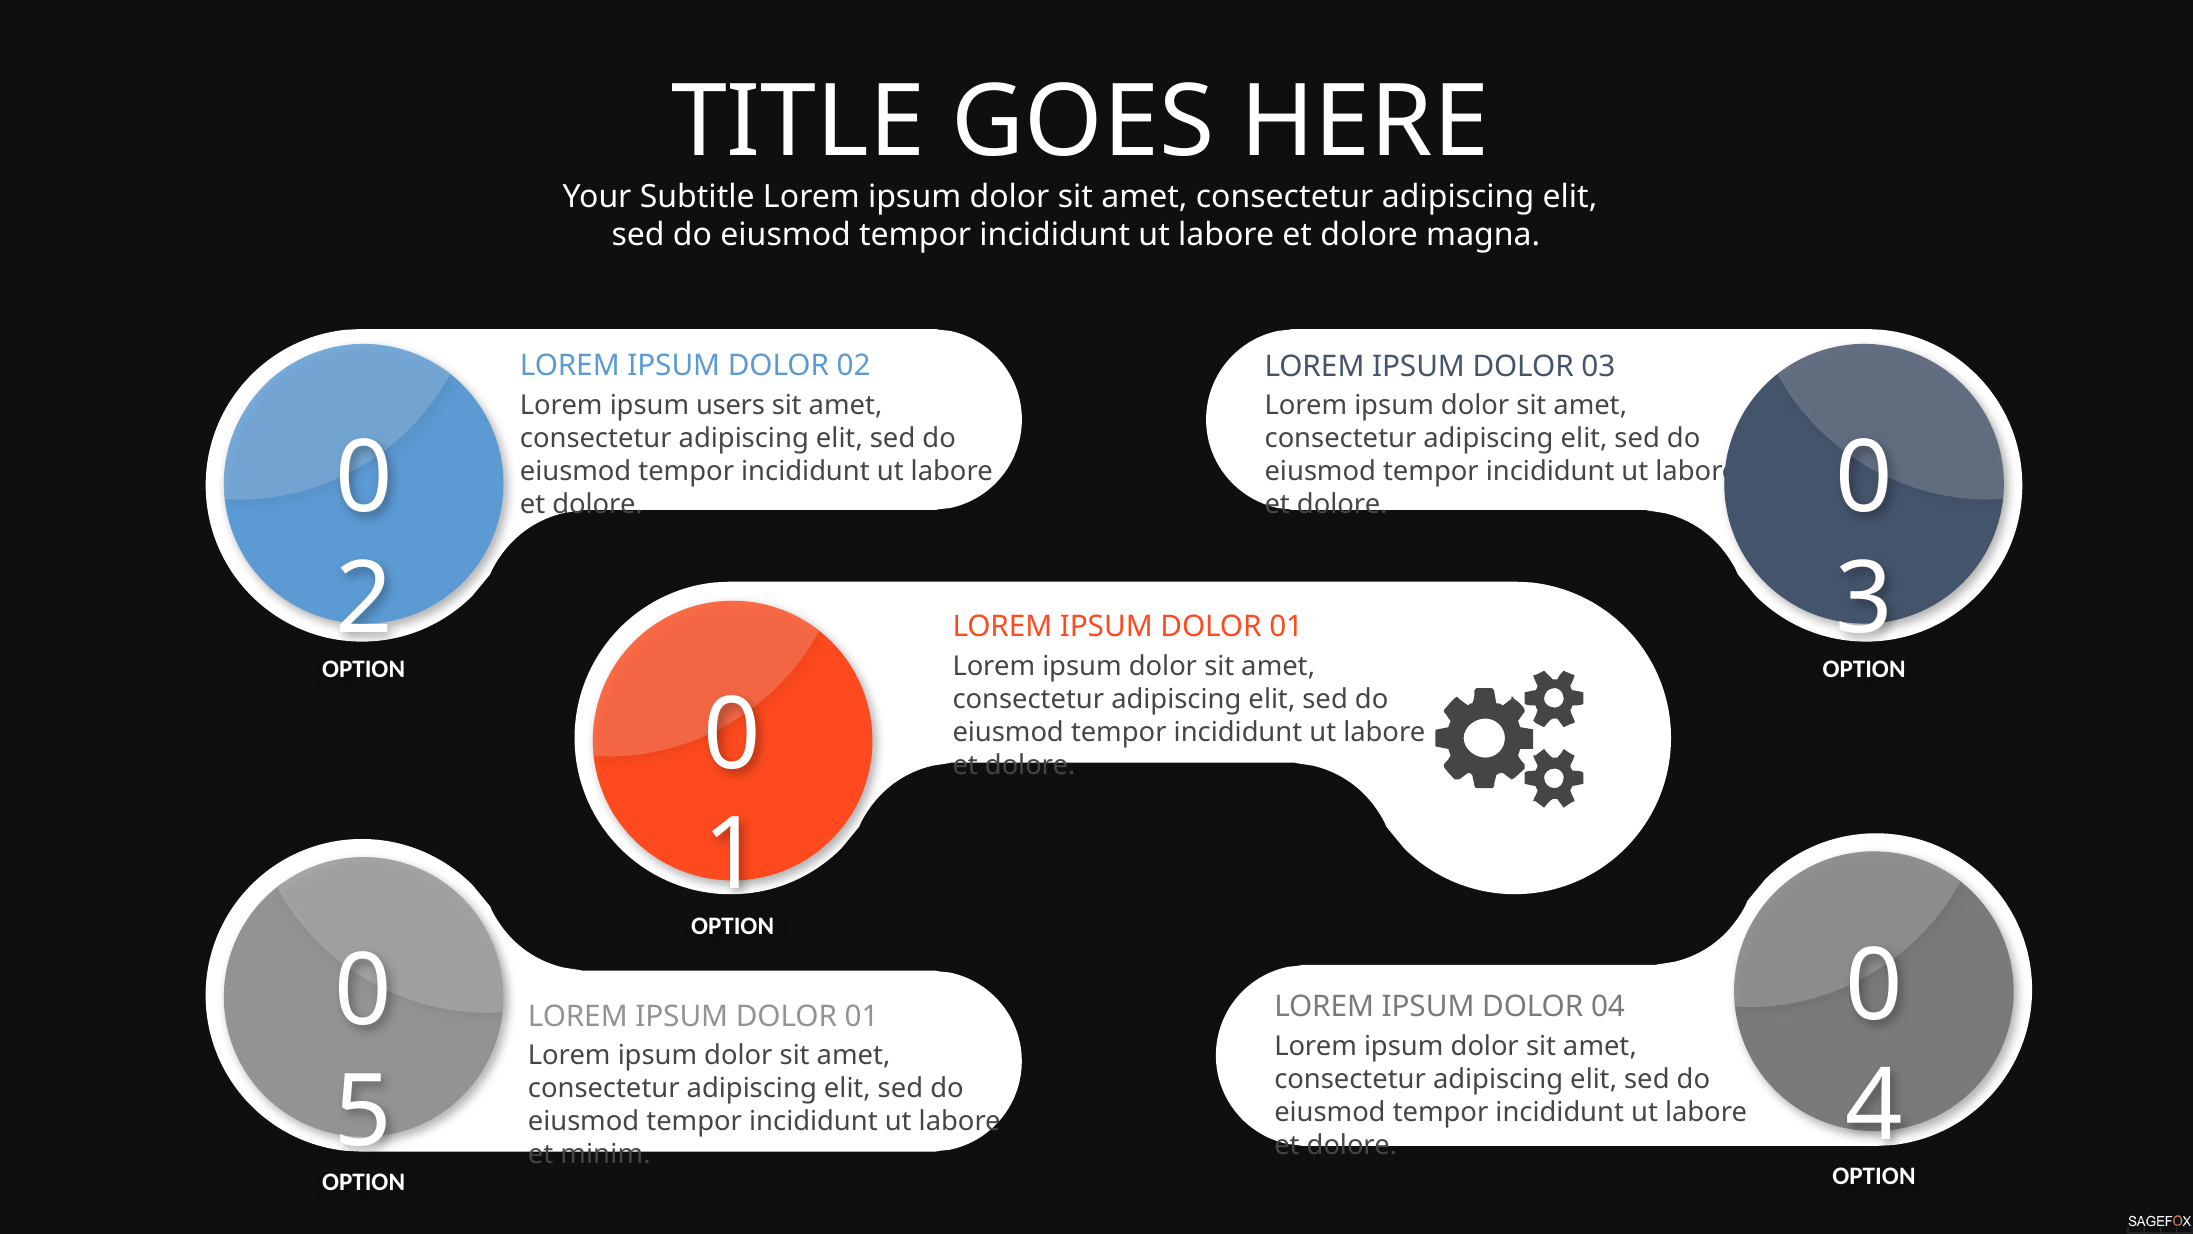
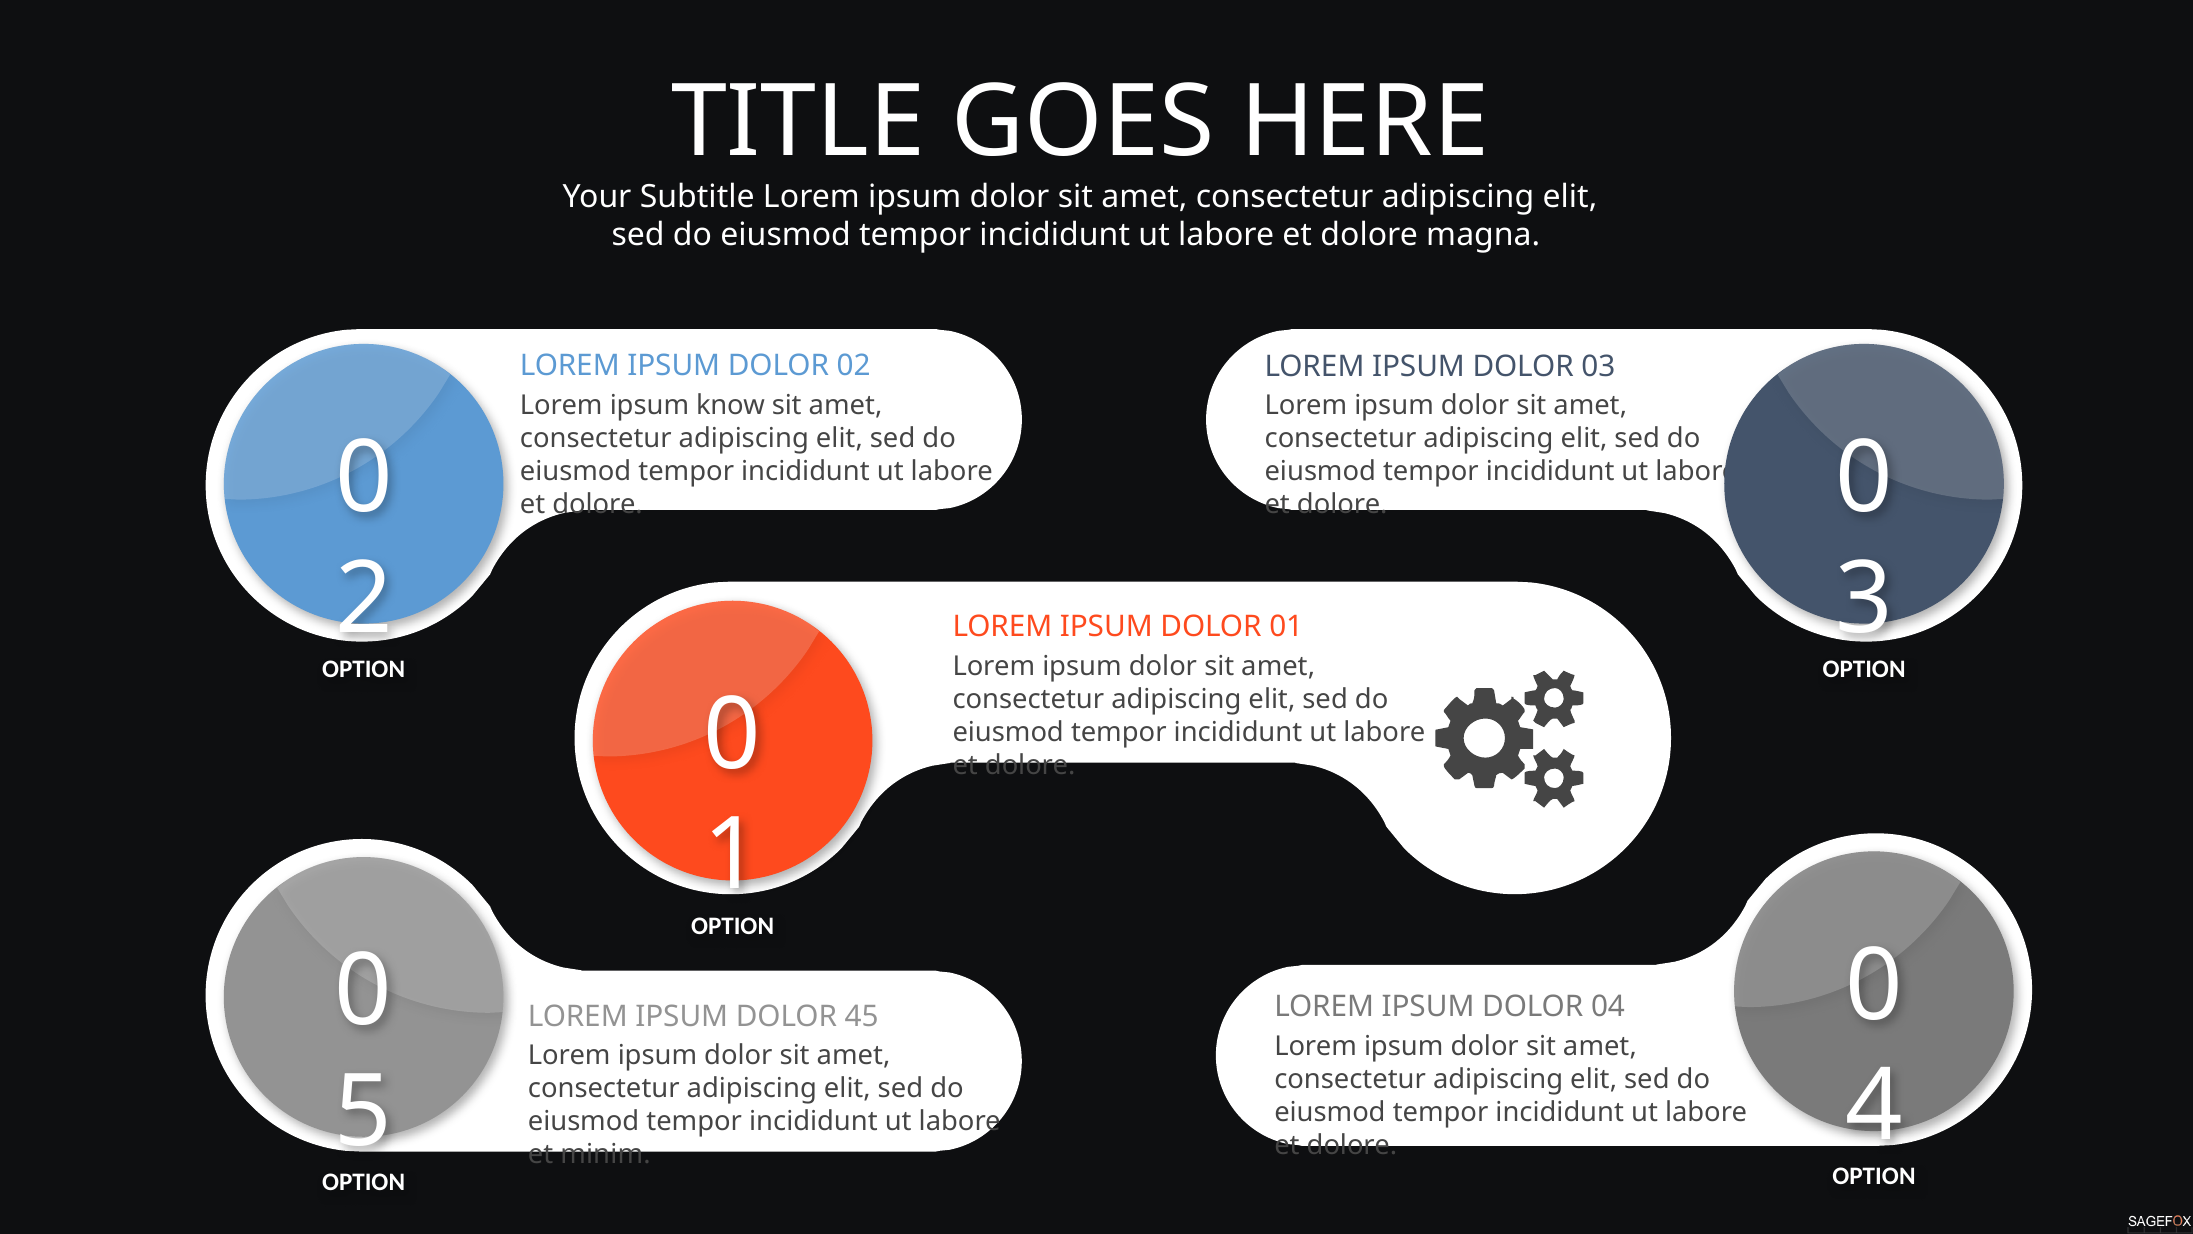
users: users -> know (730, 406)
01: 01 -> 45 (862, 1016)
